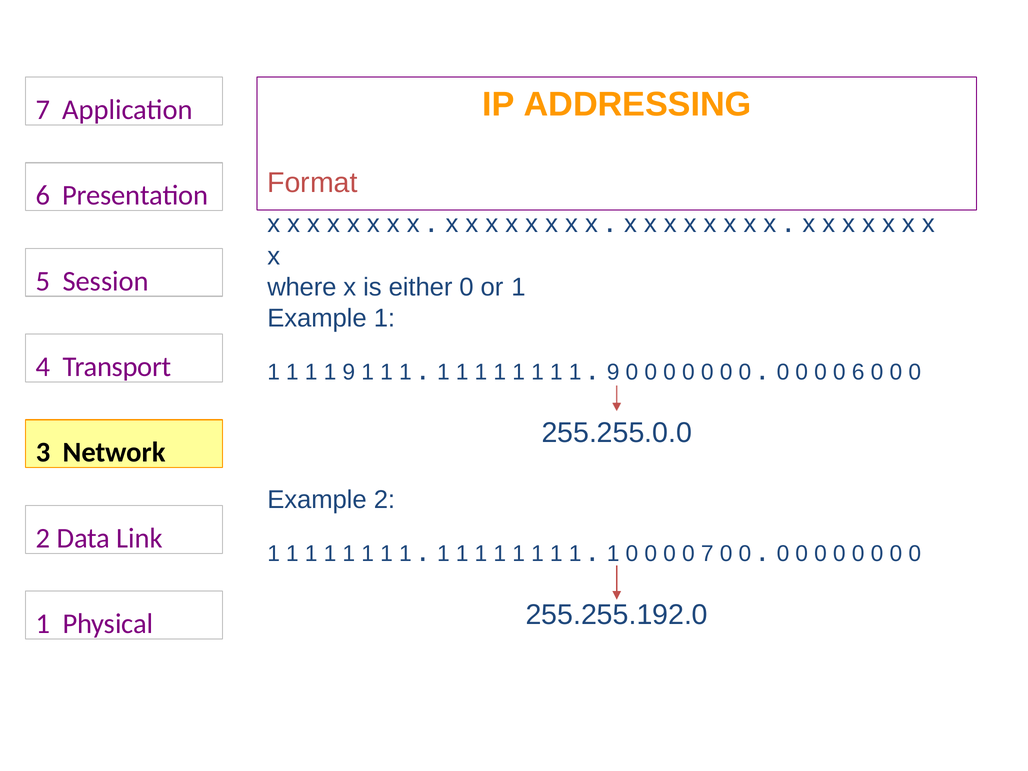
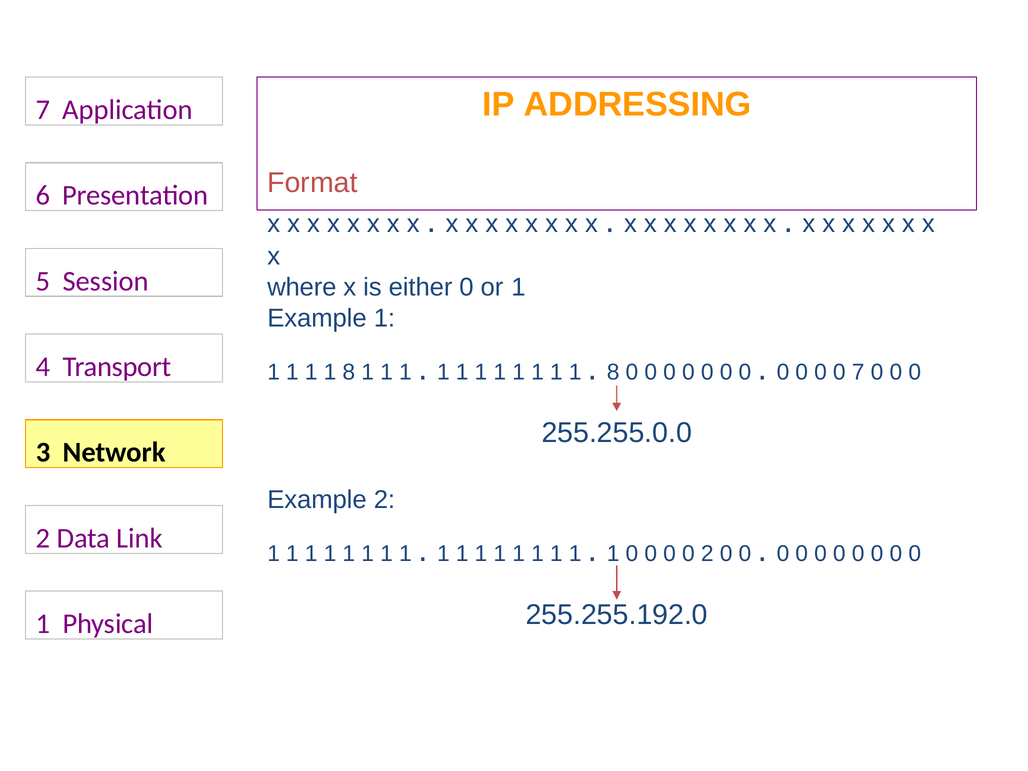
1 9: 9 -> 8 (349, 372)
9: 9 -> 8 (613, 372)
0 6: 6 -> 7 (858, 372)
0 7: 7 -> 2 (707, 554)
